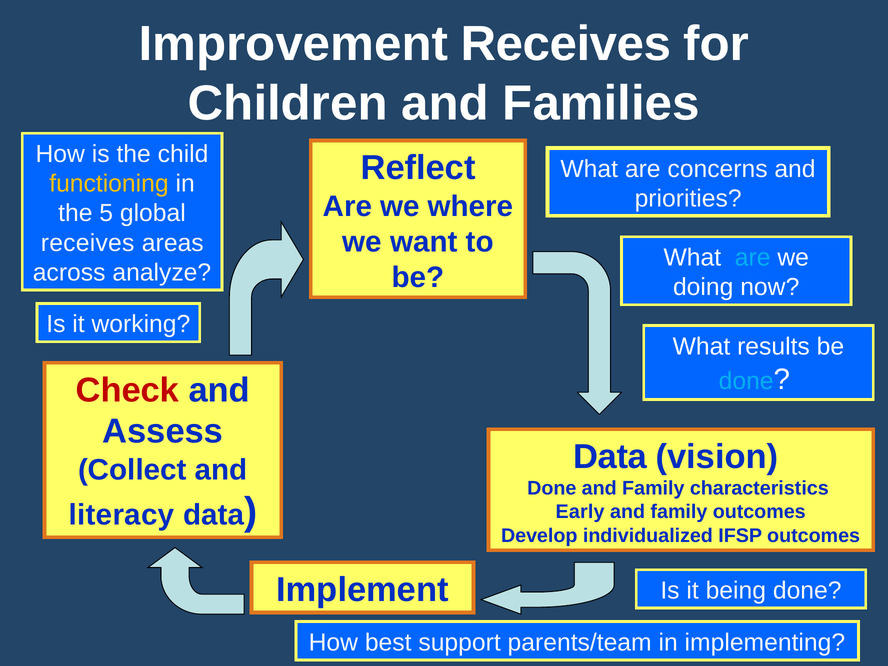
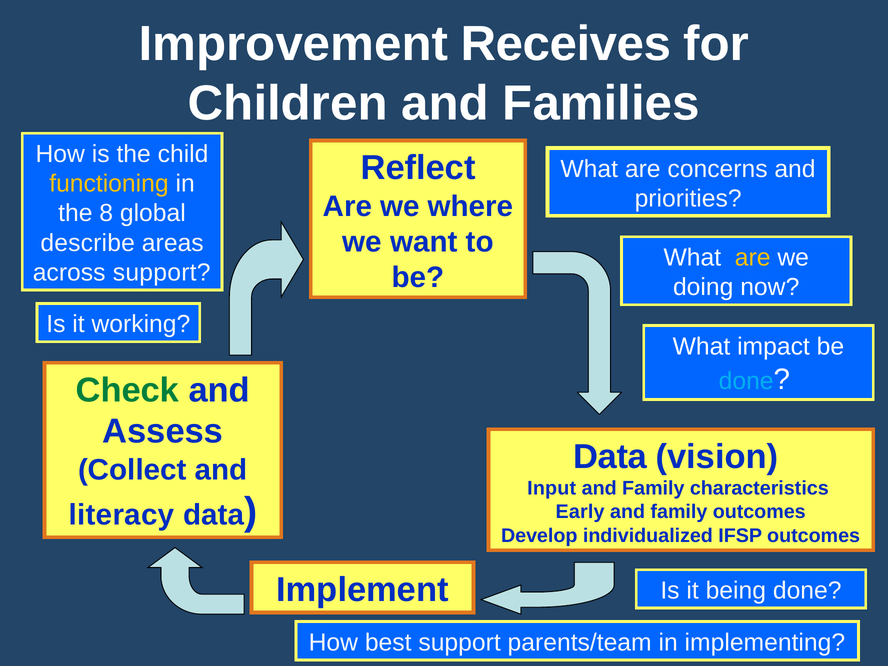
5: 5 -> 8 (106, 213)
receives: receives -> describe (88, 243)
are colour: light blue -> yellow (753, 258)
across analyze: analyze -> support (162, 273)
results: results -> impact (773, 346)
Check colour: red -> green (127, 390)
Done: Done -> Input (552, 488)
